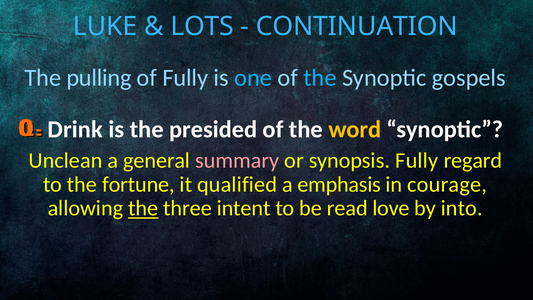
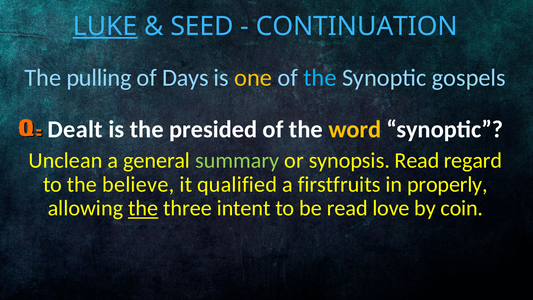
LUKE underline: none -> present (105, 26)
LOTS: LOTS -> SEED (202, 26)
of Fully: Fully -> Days (185, 78)
one colour: light blue -> yellow (253, 78)
Drink: Drink -> Dealt (75, 130)
summary colour: pink -> light green (237, 160)
synopsis Fully: Fully -> Read (417, 160)
fortune: fortune -> believe (138, 184)
emphasis: emphasis -> firstfruits (339, 184)
courage: courage -> properly (447, 184)
into: into -> coin (462, 208)
